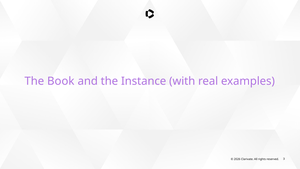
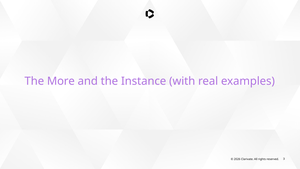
Book: Book -> More (61, 81)
